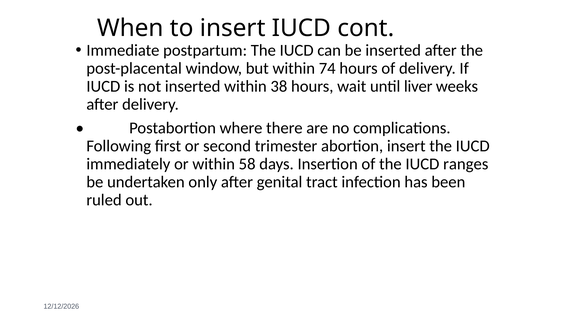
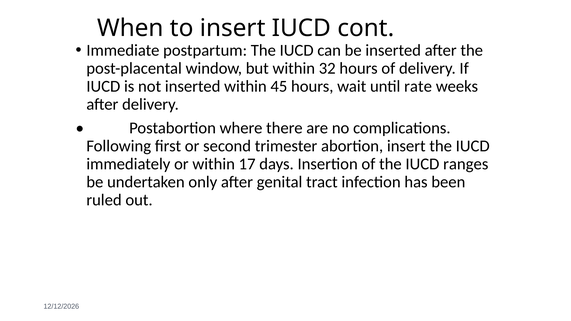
74: 74 -> 32 (327, 68)
38: 38 -> 45 (279, 86)
liver: liver -> rate (418, 86)
58: 58 -> 17 (247, 164)
